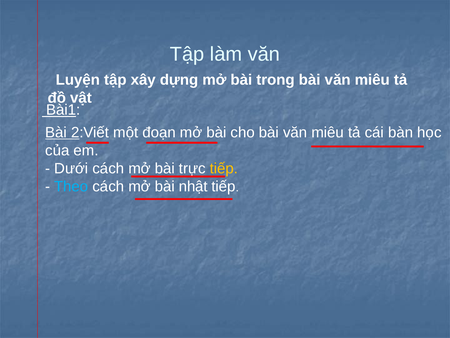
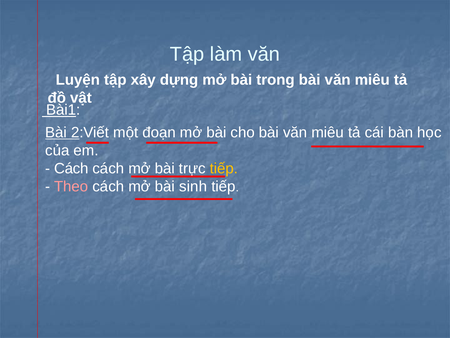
Dưới: Dưới -> Cách (71, 168)
Theo colour: light blue -> pink (71, 186)
nhật: nhật -> sinh (193, 186)
